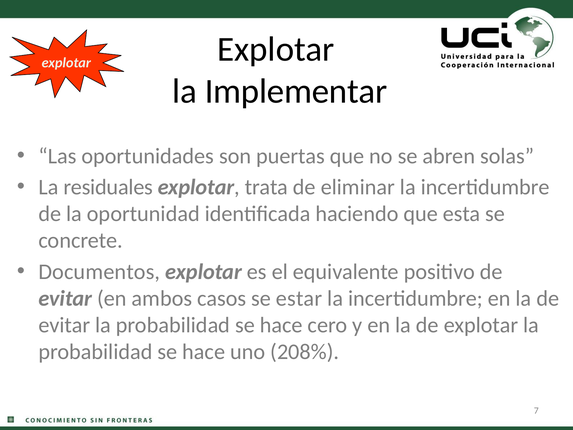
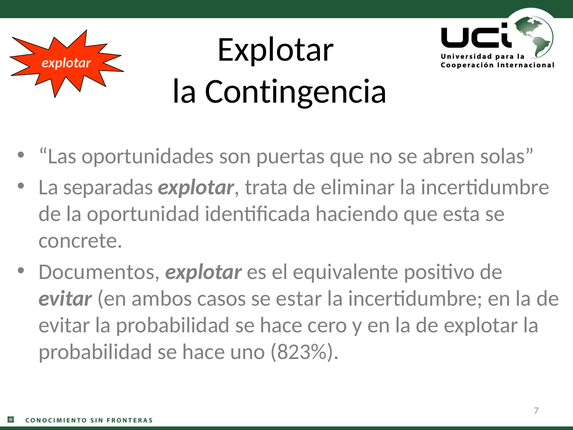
Implementar: Implementar -> Contingencia (296, 91)
residuales: residuales -> separadas (108, 187)
208%: 208% -> 823% (305, 352)
